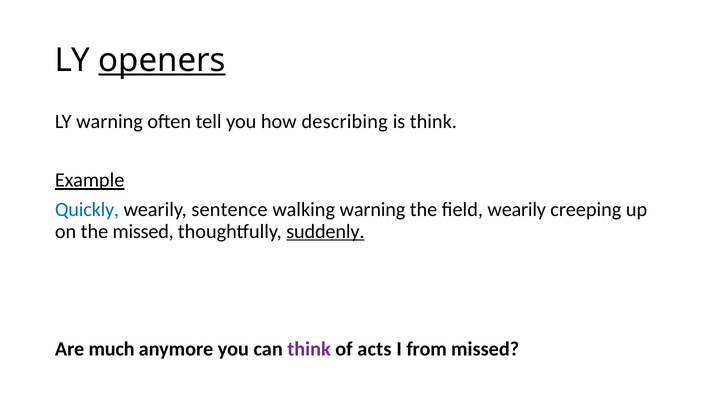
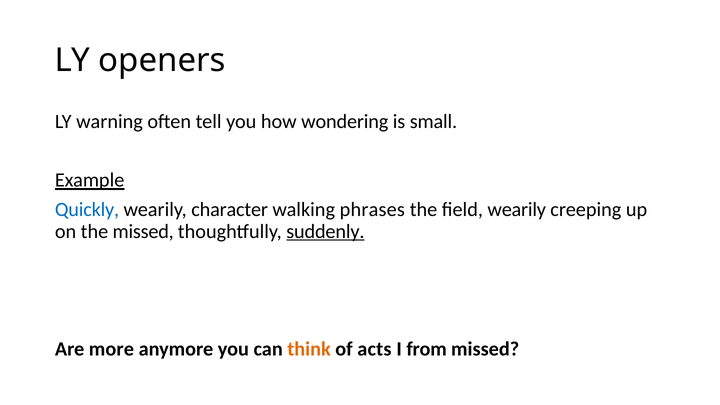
openers underline: present -> none (162, 60)
describing: describing -> wondering (345, 121)
is think: think -> small (434, 121)
sentence: sentence -> character (230, 210)
walking warning: warning -> phrases (372, 210)
much: much -> more (111, 349)
think colour: purple -> orange (309, 349)
